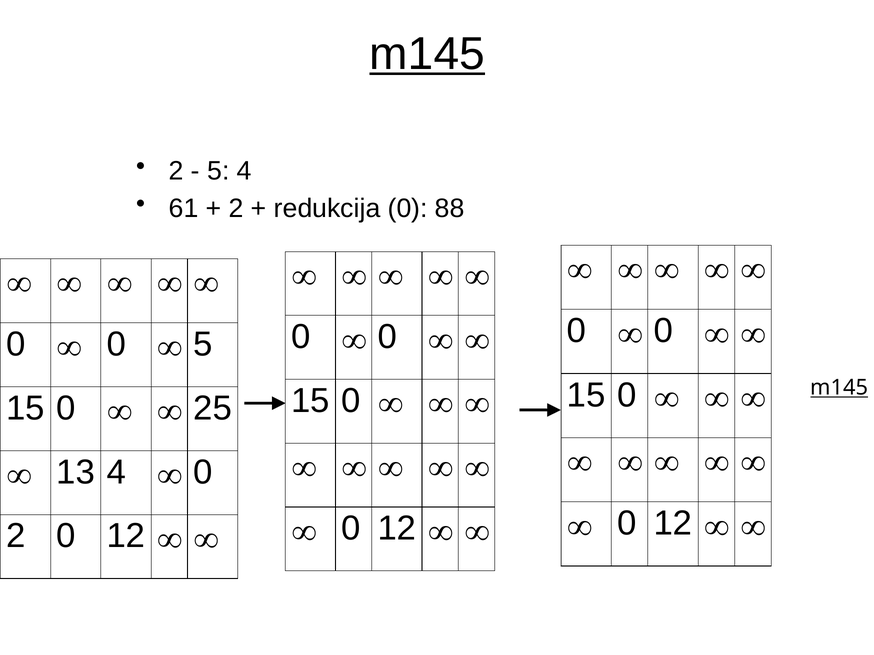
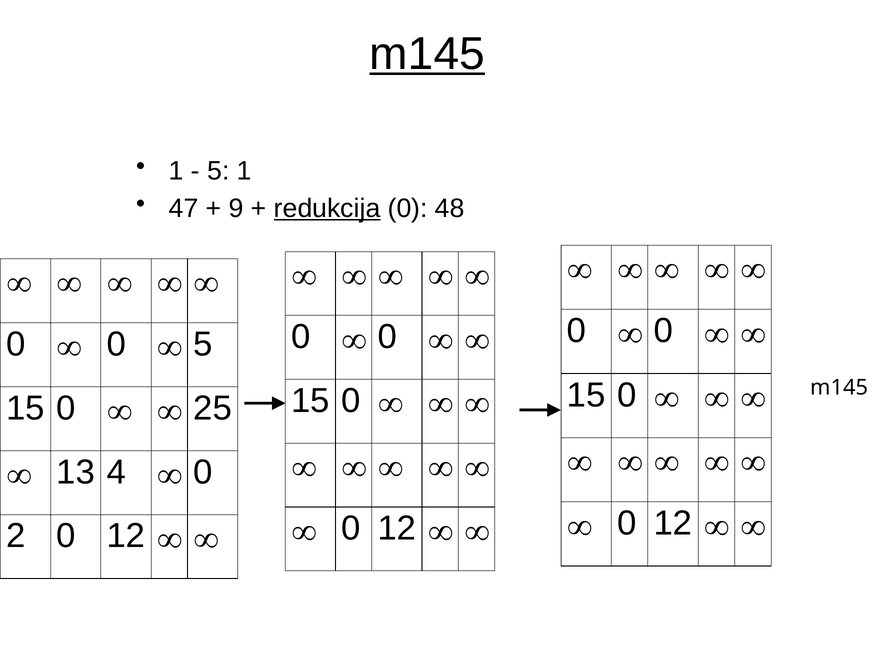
2: 2 -> 1 (176, 171)
5 4: 4 -> 1 (244, 171)
61: 61 -> 47 (184, 208)
2: 2 -> 9 (236, 208)
redukcija underline: none -> present (327, 208)
88: 88 -> 48 (450, 208)
m145 underline: present -> none (839, 388)
